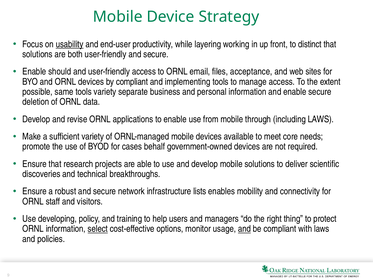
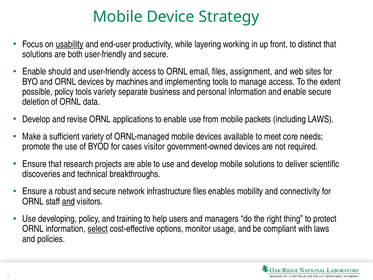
acceptance: acceptance -> assignment (251, 72)
by compliant: compliant -> machines (132, 82)
possible same: same -> policy (64, 92)
through: through -> packets (258, 119)
behalf: behalf -> visitor (154, 147)
infrastructure lists: lists -> files (200, 191)
and underline: none -> present (69, 201)
and underline: present -> none (244, 229)
